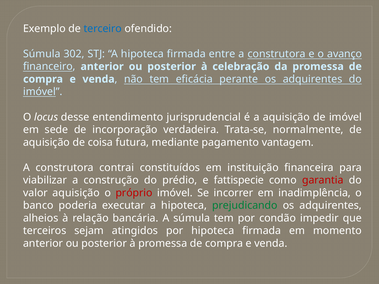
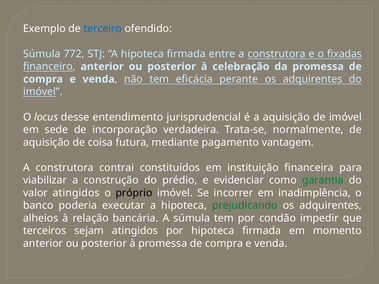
302: 302 -> 772 (74, 54)
avanço: avanço -> fixadas (345, 54)
fattispecie: fattispecie -> evidenciar (239, 180)
garantia colour: red -> green (323, 180)
valor aquisição: aquisição -> atingidos (76, 193)
próprio colour: red -> black (134, 193)
